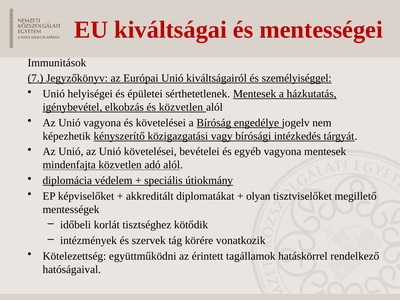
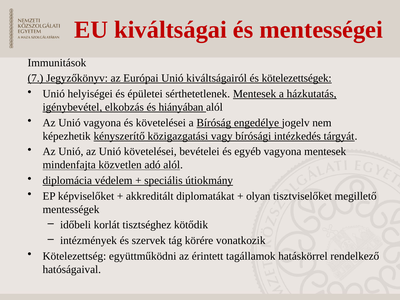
személyiséggel: személyiséggel -> kötelezettségek (297, 78)
és közvetlen: közvetlen -> hiányában (181, 107)
